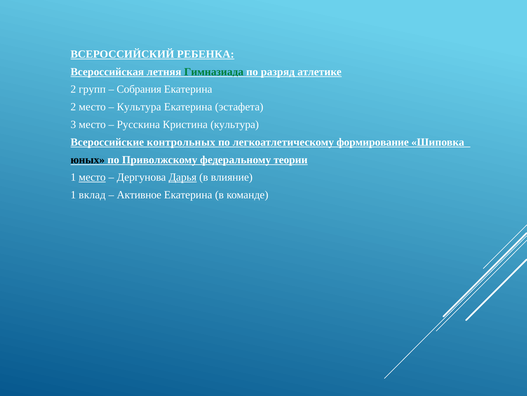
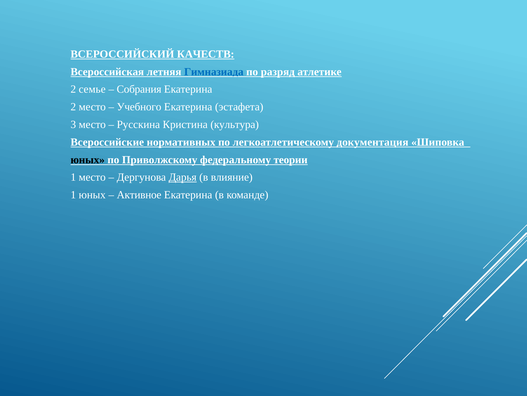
РЕБЕНКА: РЕБЕНКА -> КАЧЕСТВ (206, 54)
Гимназиада colour: green -> blue (214, 72)
групп: групп -> семье (92, 89)
Культура: Культура -> Учебного (139, 107)
контрольных: контрольных -> нормативных (181, 142)
формирование: формирование -> документация (373, 142)
место underline: present -> none (92, 177)
1 вклад: вклад -> юных (92, 195)
